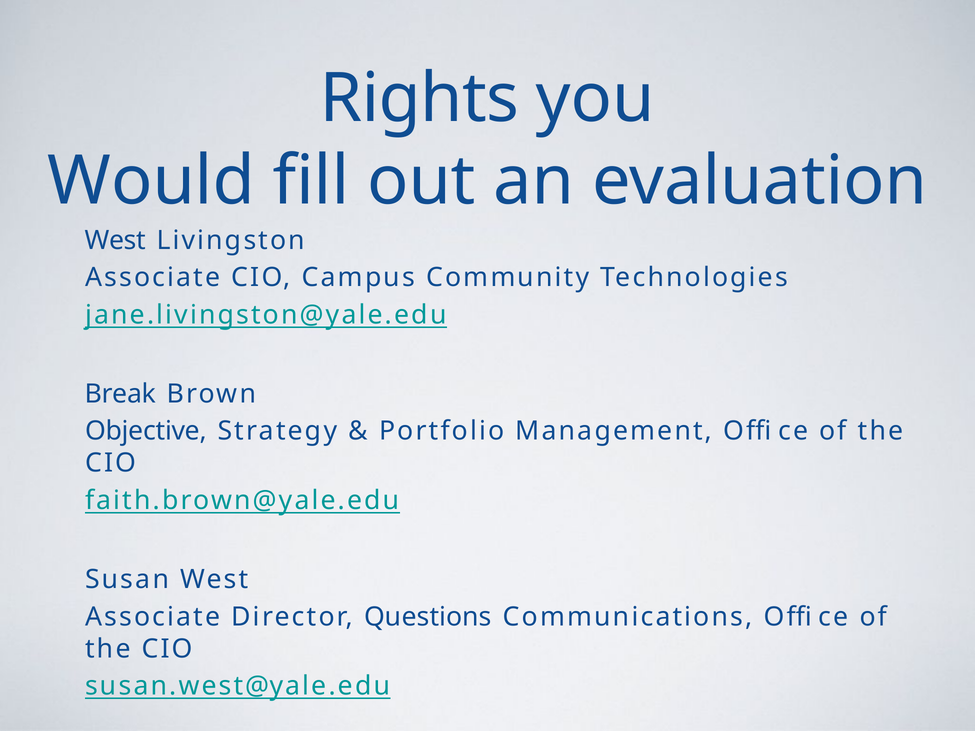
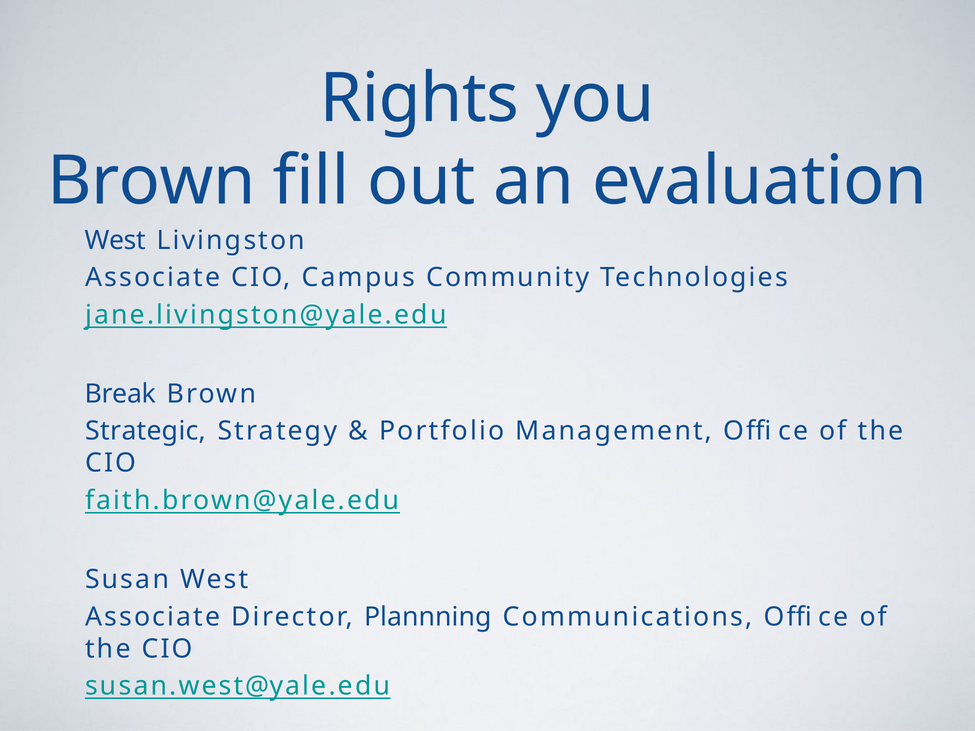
Would: Would -> Brown (151, 181)
Objective: Objective -> Strategic (146, 431)
Questions: Questions -> Plannning (428, 617)
